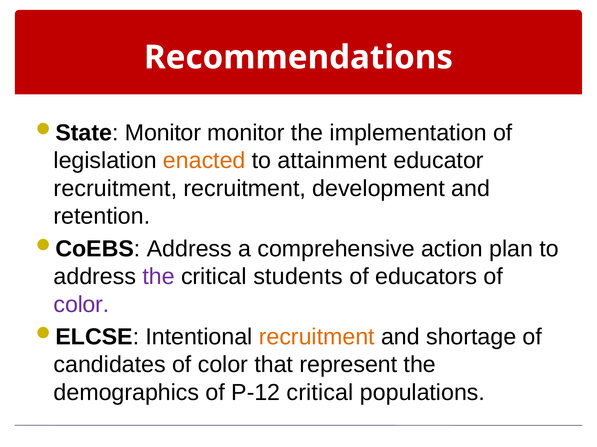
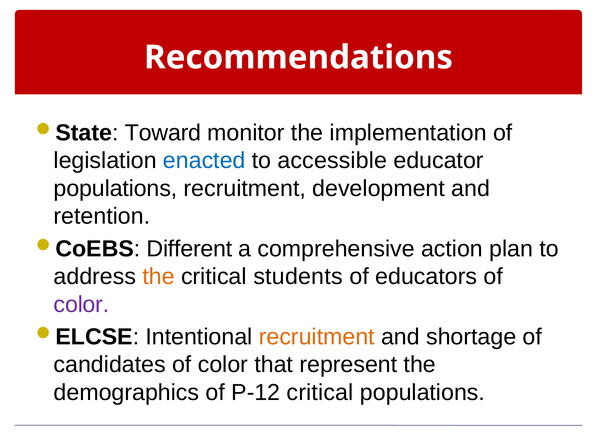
Monitor: Monitor -> Toward (163, 133)
enacted colour: orange -> blue (204, 161)
attainment: attainment -> accessible (332, 161)
recruitment: recruitment -> populations (115, 189)
Address: Address -> Different (189, 249)
the colour: purple -> orange (159, 277)
